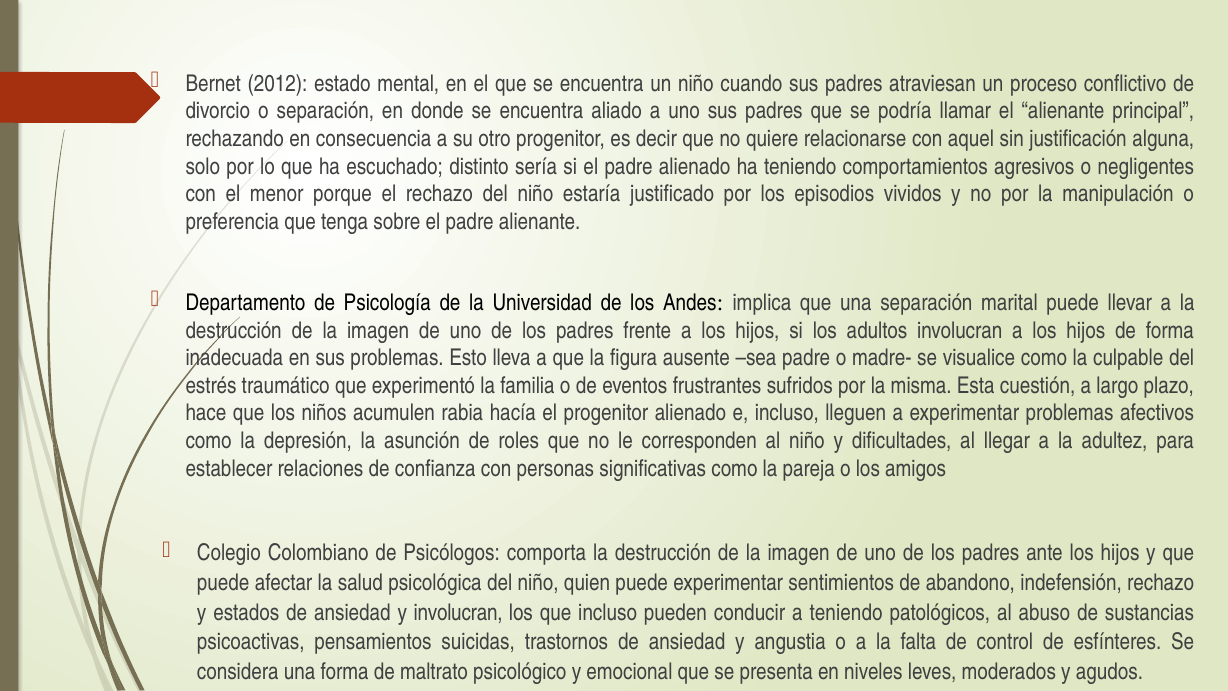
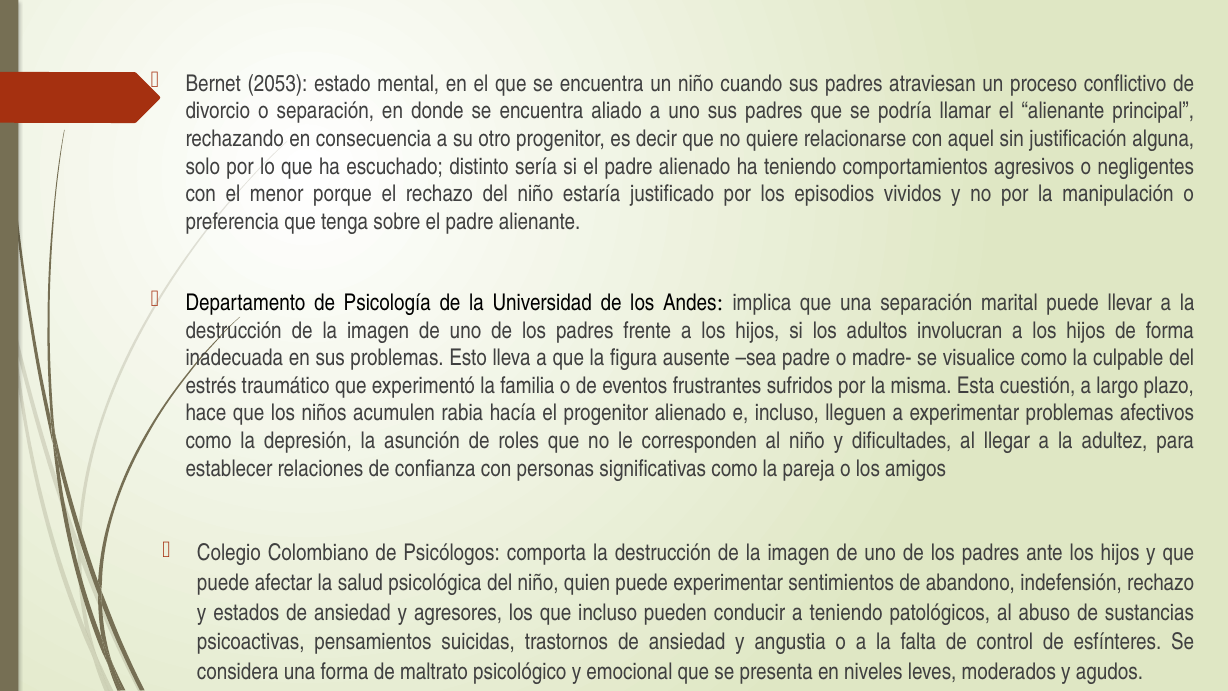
2012: 2012 -> 2053 (277, 84)
y involucran: involucran -> agresores (458, 612)
